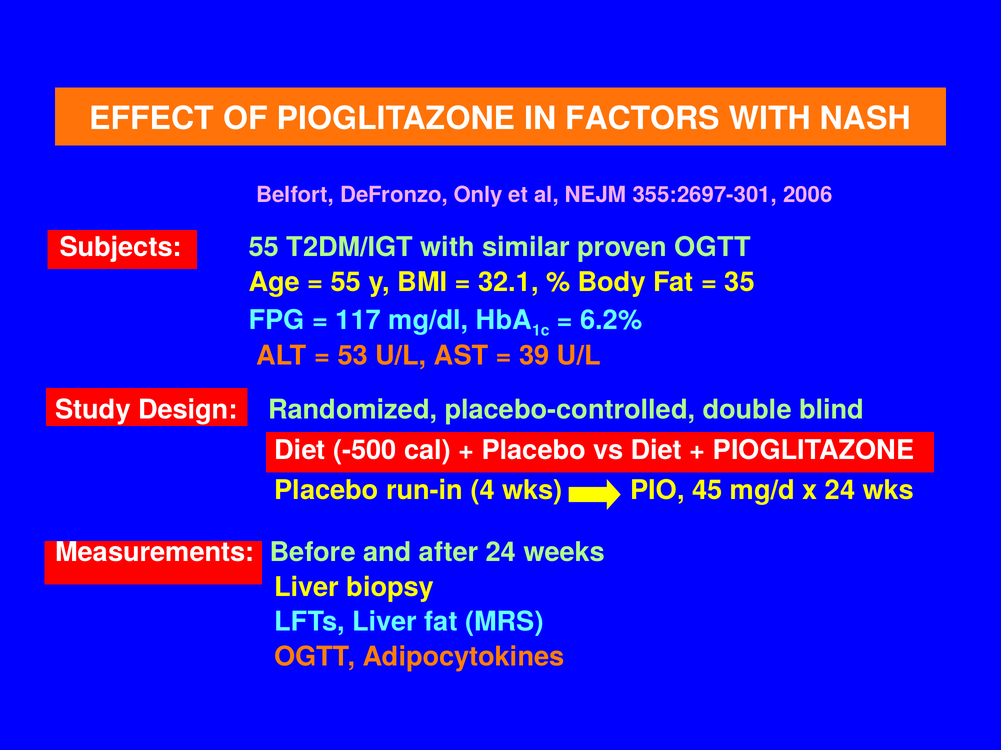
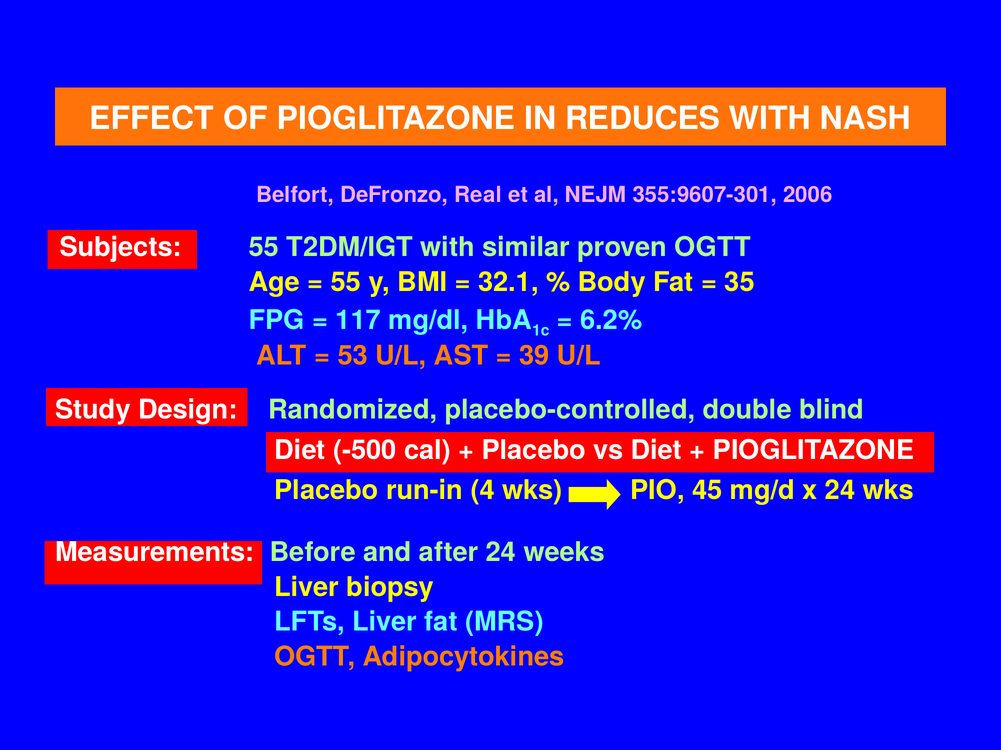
FACTORS: FACTORS -> REDUCES (643, 119)
Only: Only -> Real (478, 195)
355:2697-301: 355:2697-301 -> 355:9607-301 (705, 195)
